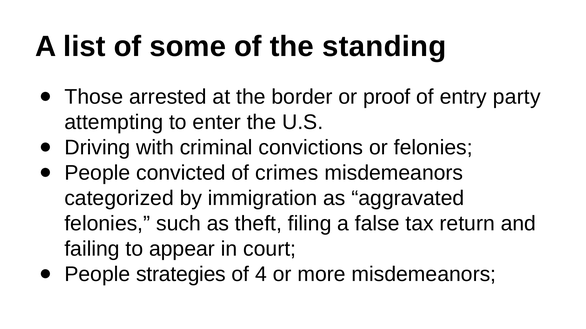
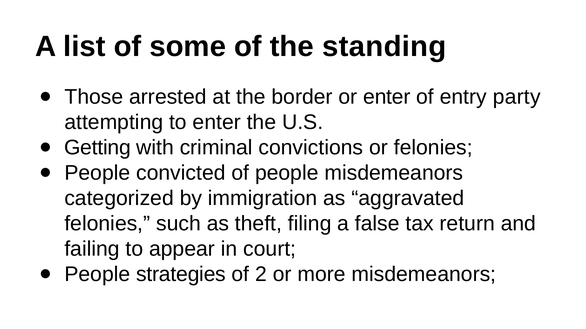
or proof: proof -> enter (387, 97)
Driving: Driving -> Getting (98, 148)
of crimes: crimes -> people (287, 173)
4: 4 -> 2 (261, 275)
